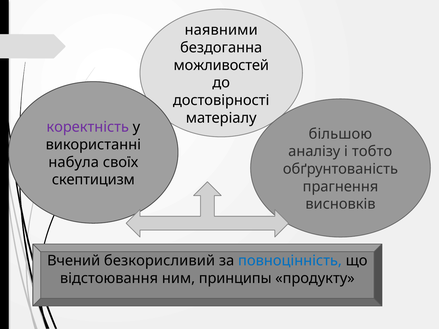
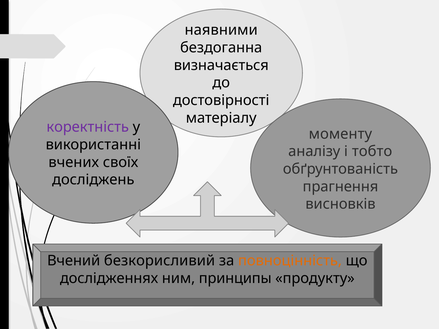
можливостей: можливостей -> визначається (221, 65)
більшою: більшою -> моменту (340, 134)
набула: набула -> вчених (74, 162)
скептицизм: скептицизм -> досліджень (93, 180)
повноцінність colour: blue -> orange (290, 261)
відстоювання: відстоювання -> дослідженнях (109, 278)
